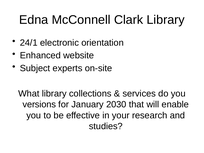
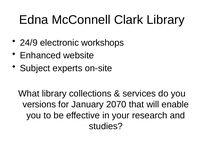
24/1: 24/1 -> 24/9 (29, 43)
orientation: orientation -> workshops (103, 43)
2030: 2030 -> 2070 (116, 104)
